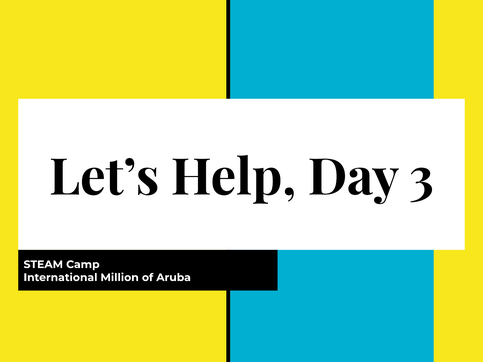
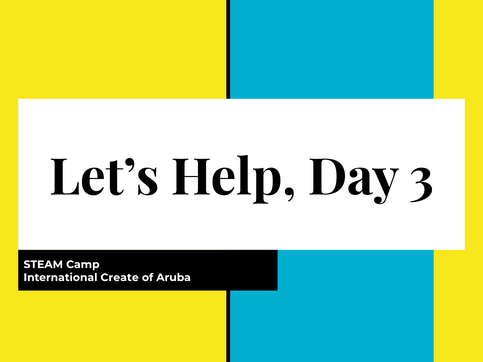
Million: Million -> Create (120, 278)
